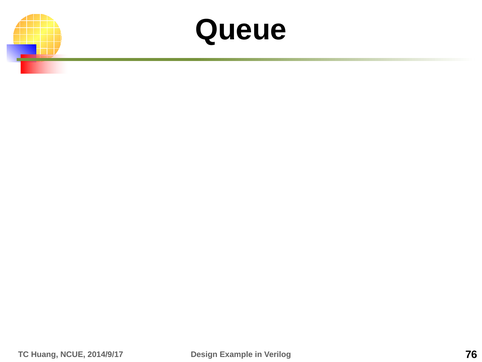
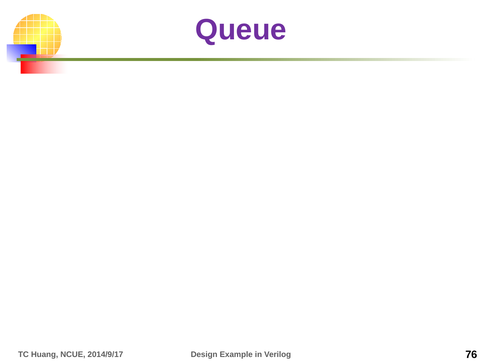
Queue colour: black -> purple (241, 30)
